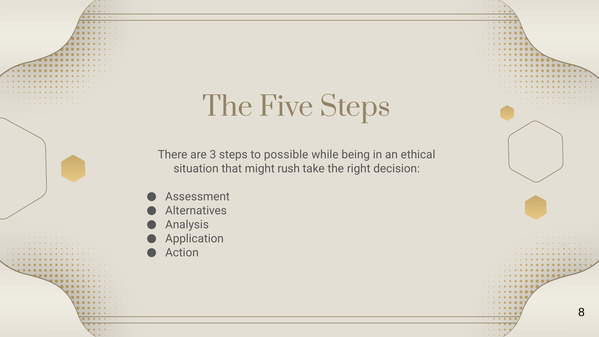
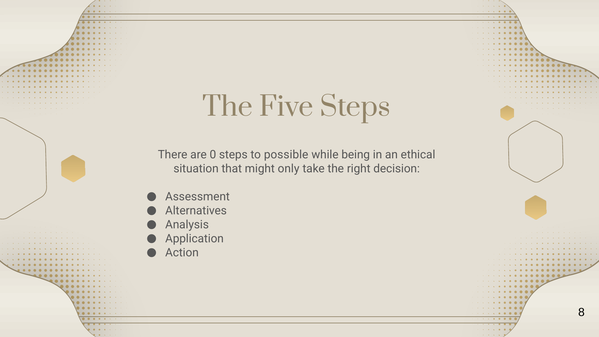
3: 3 -> 0 (213, 155)
rush: rush -> only (289, 169)
